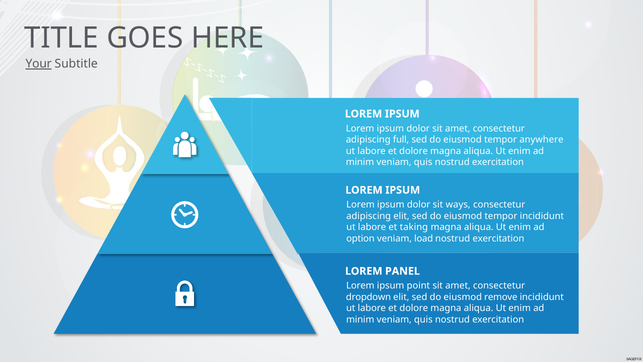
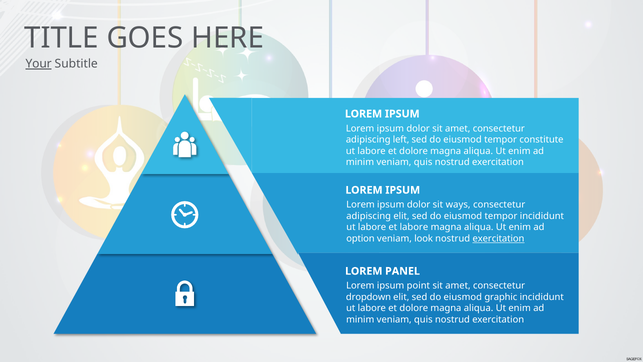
full: full -> left (401, 140)
anywhere: anywhere -> constitute (541, 140)
et taking: taking -> labore (414, 227)
load: load -> look (424, 238)
exercitation underline: none -> present (498, 238)
remove: remove -> graphic (501, 297)
